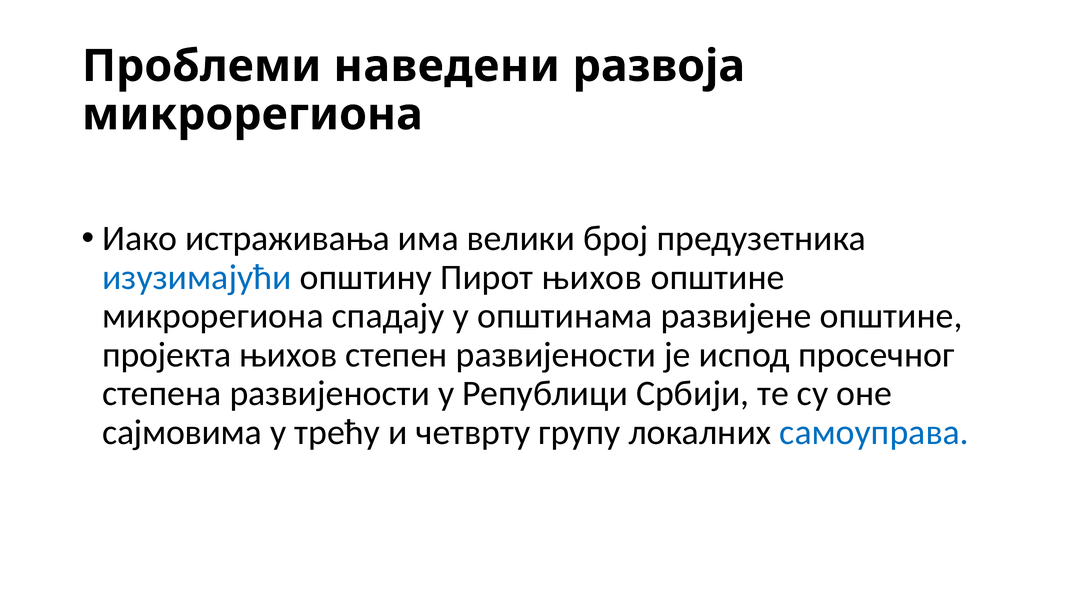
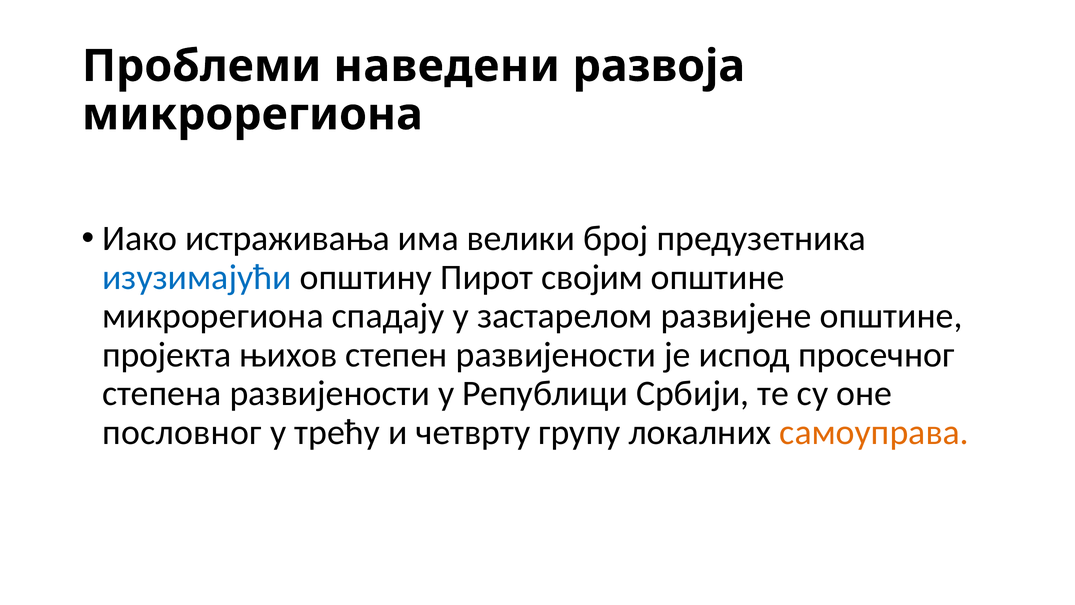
Пирот њихов: њихов -> својим (592, 277)
општинама: општинама -> застарелом (565, 316)
сајмовима: сајмовима -> пословног (182, 432)
самоуправа colour: blue -> orange (874, 432)
